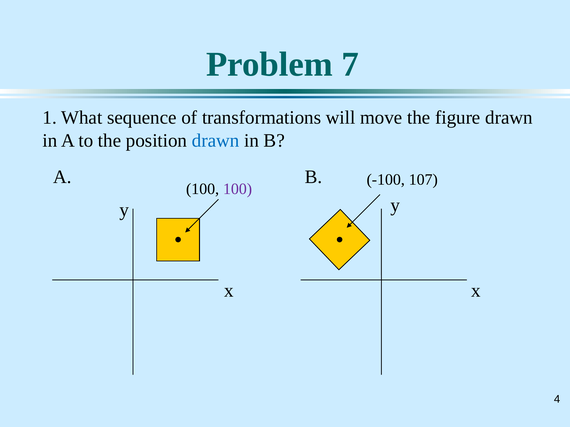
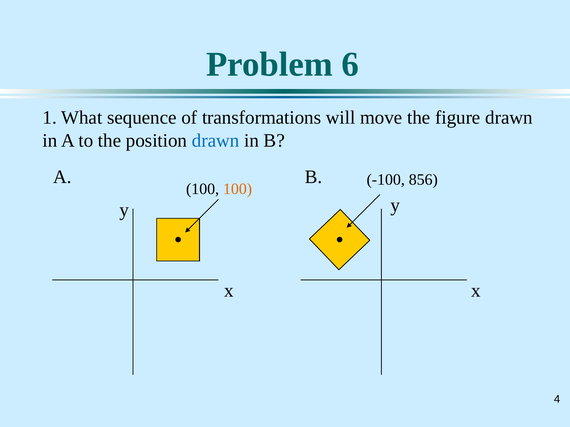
7: 7 -> 6 (350, 64)
107: 107 -> 856 (423, 180)
100 colour: purple -> orange (238, 189)
